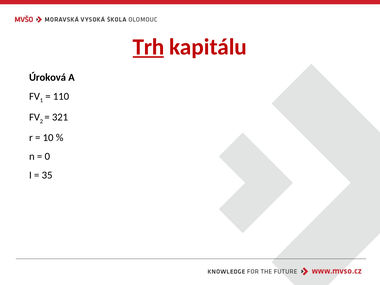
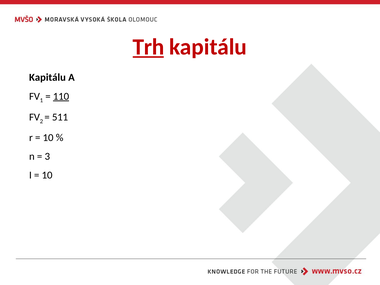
Úroková: Úroková -> Kapitálu (47, 77)
110 underline: none -> present (61, 96)
321: 321 -> 511 (60, 117)
0: 0 -> 3 (47, 156)
35: 35 -> 10 (47, 175)
